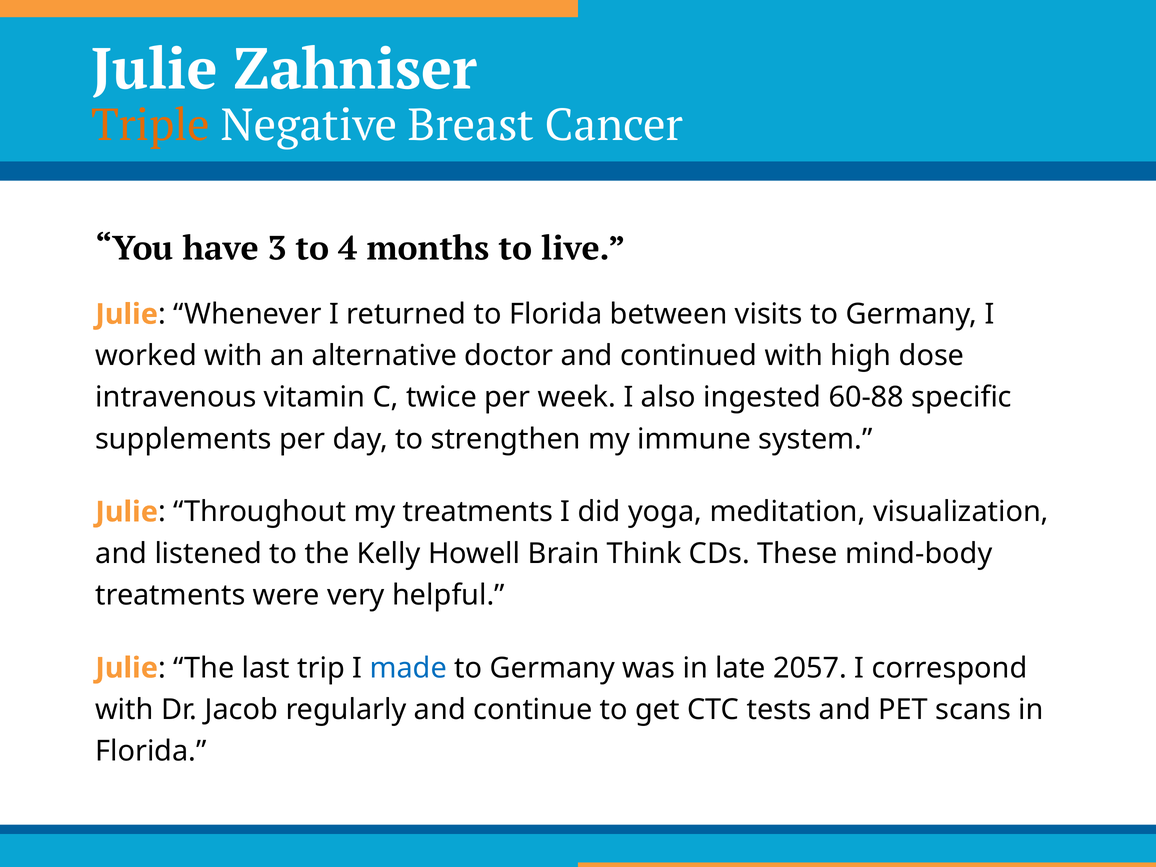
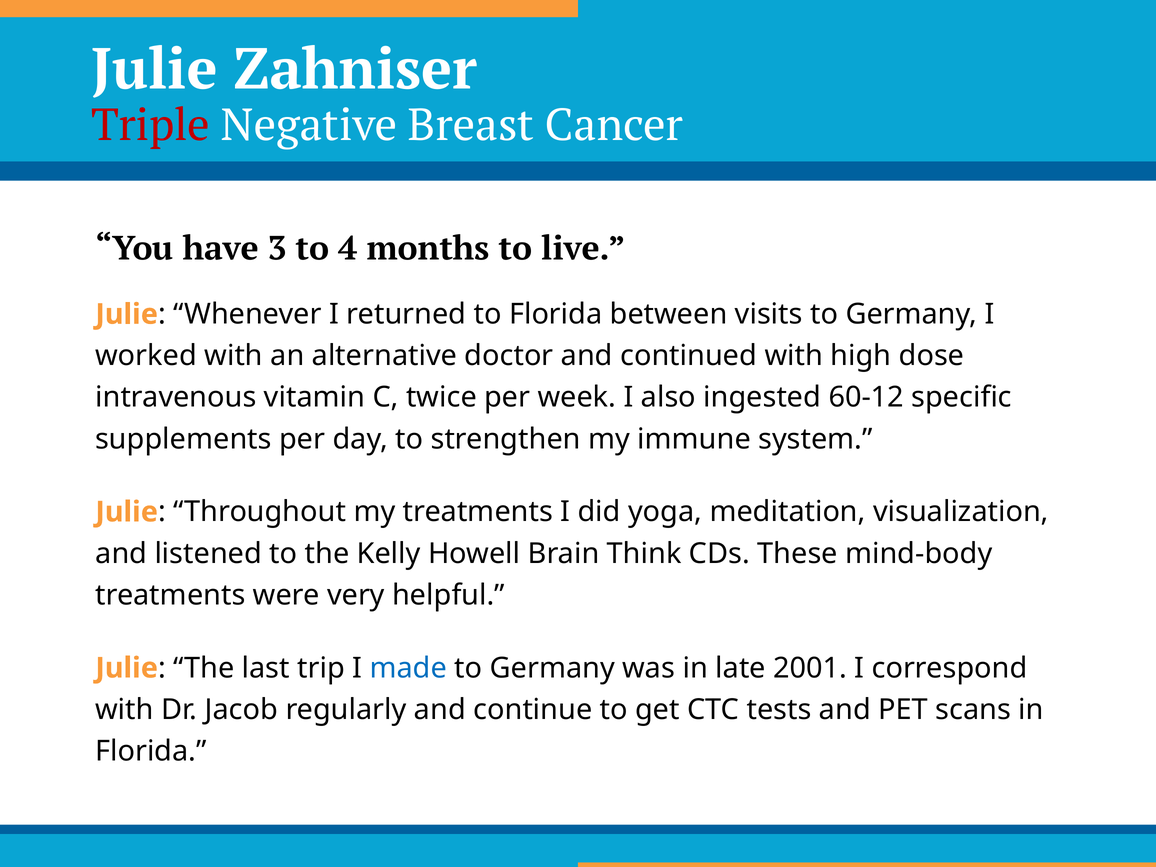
Triple colour: orange -> red (151, 126)
60-88: 60-88 -> 60-12 (866, 397)
2057: 2057 -> 2001 (810, 668)
